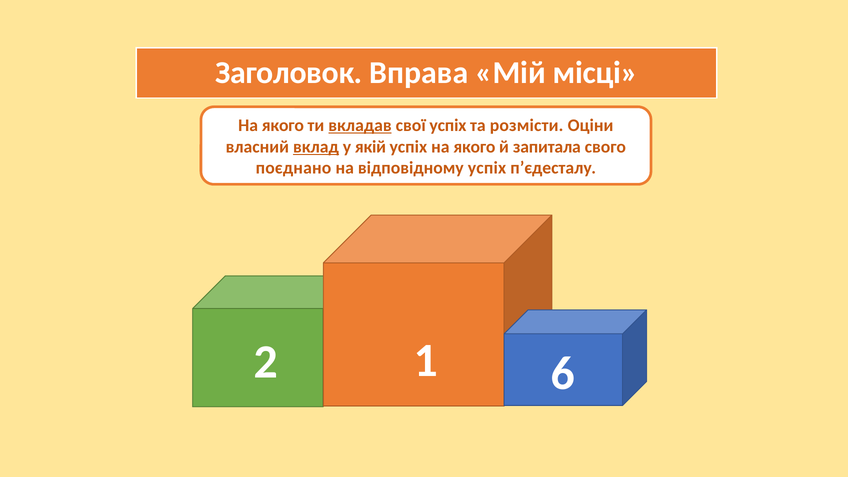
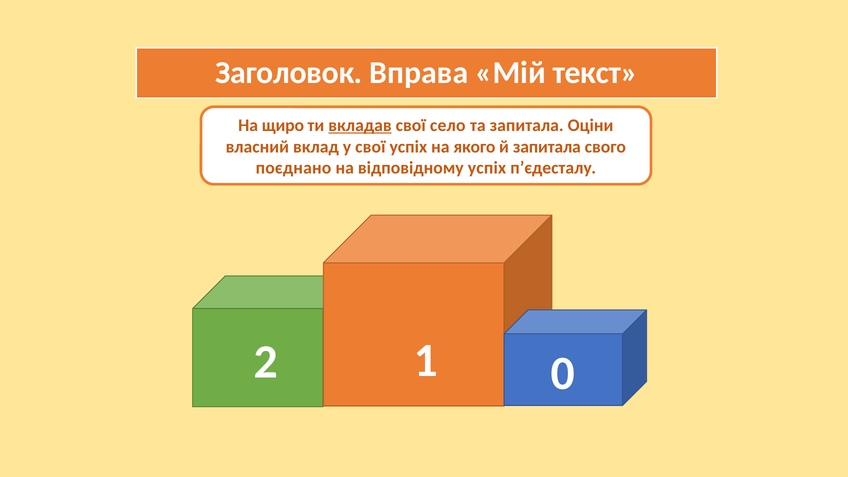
місці: місці -> текст (595, 73)
якого: якого -> щиро (283, 126)
свої успіх: успіх -> село (448, 126)
та розмісти: розмісти -> запитала (527, 126)
вклад underline: present -> none (316, 147)
у якій: якій -> свої (370, 147)
6: 6 -> 0 (563, 374)
